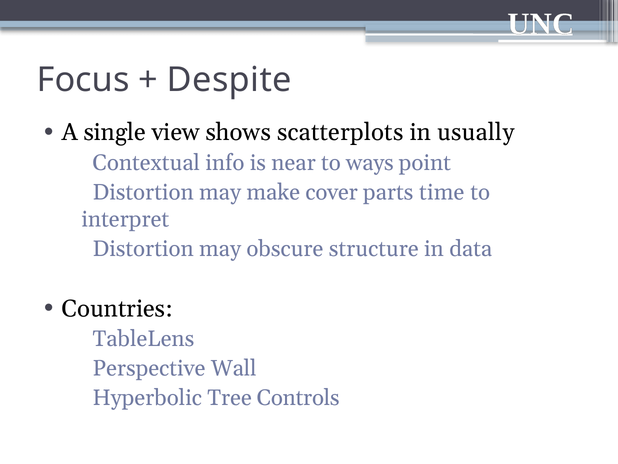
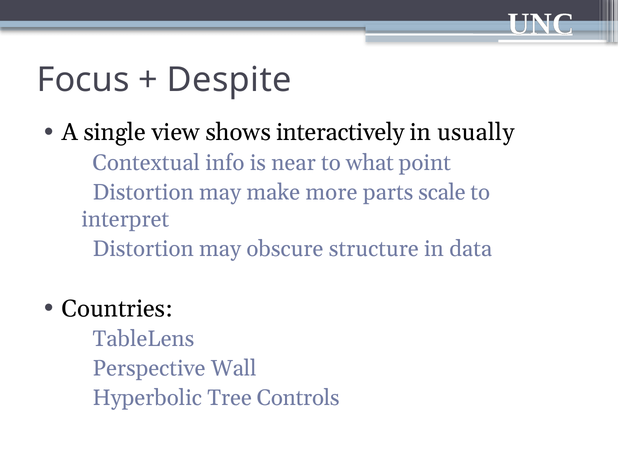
scatterplots: scatterplots -> interactively (340, 132)
ways: ways -> what (370, 163)
cover: cover -> more (331, 192)
time: time -> scale (442, 192)
